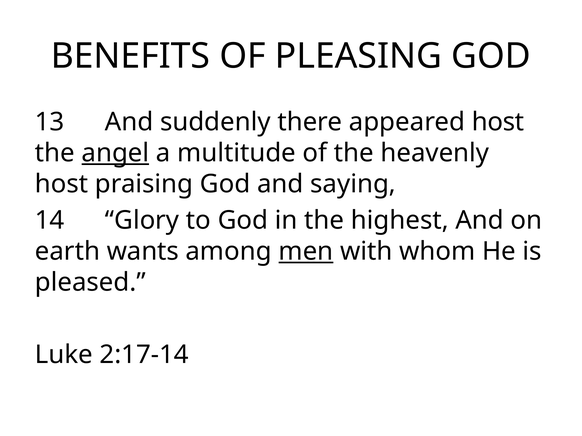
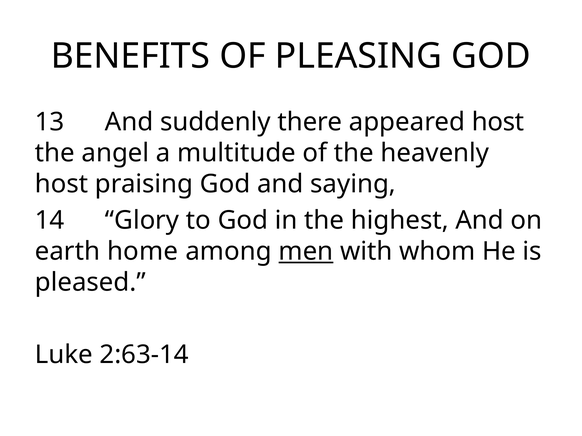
angel underline: present -> none (115, 153)
wants: wants -> home (143, 252)
2:17-14: 2:17-14 -> 2:63-14 (144, 355)
